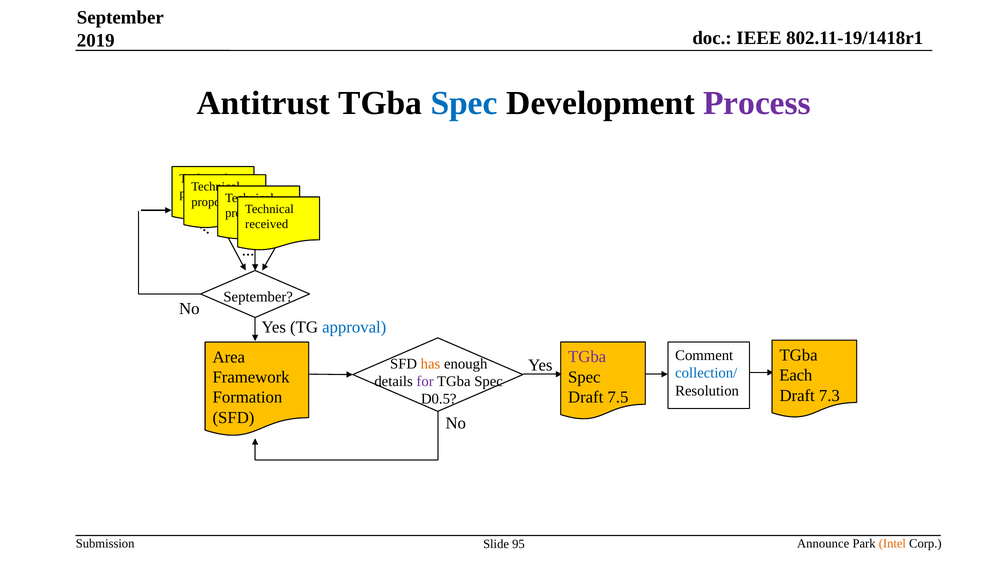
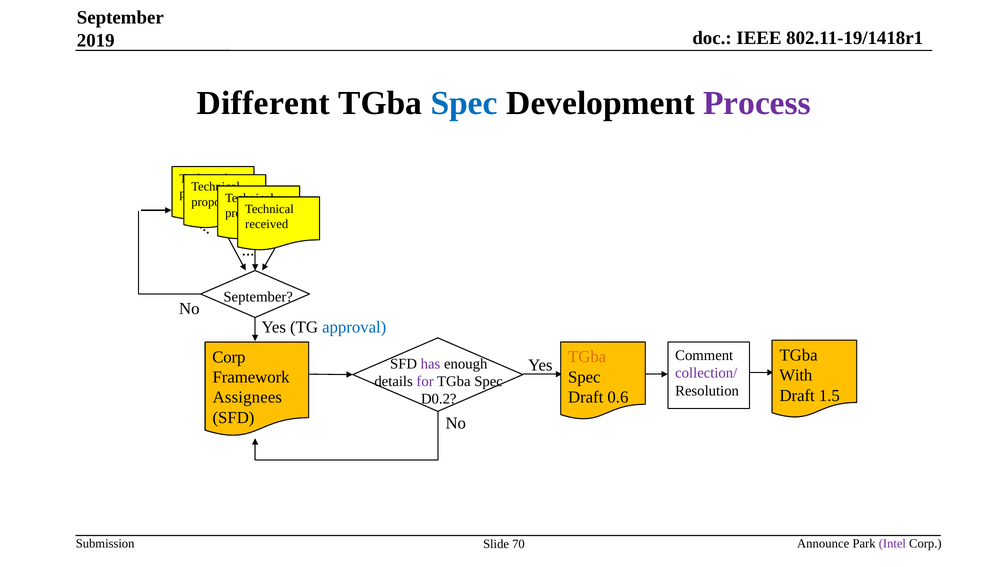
Antitrust: Antitrust -> Different (263, 103)
TGba colour: purple -> orange (587, 357)
Area: Area -> Corp (229, 357)
has colour: orange -> purple (431, 364)
collection/ colour: blue -> purple (706, 373)
Each: Each -> With (796, 375)
7.3: 7.3 -> 1.5 (829, 395)
7.5: 7.5 -> 0.6 (618, 397)
Formation: Formation -> Assignees (247, 397)
D0.5: D0.5 -> D0.2 (439, 399)
Intel colour: orange -> purple (892, 544)
95: 95 -> 70 (518, 544)
